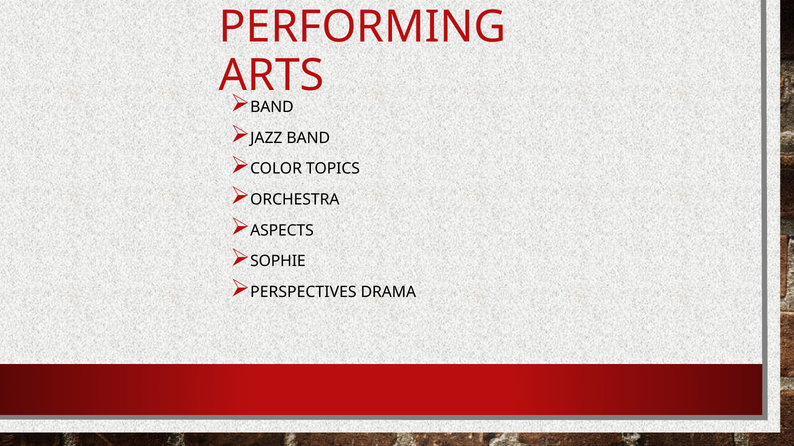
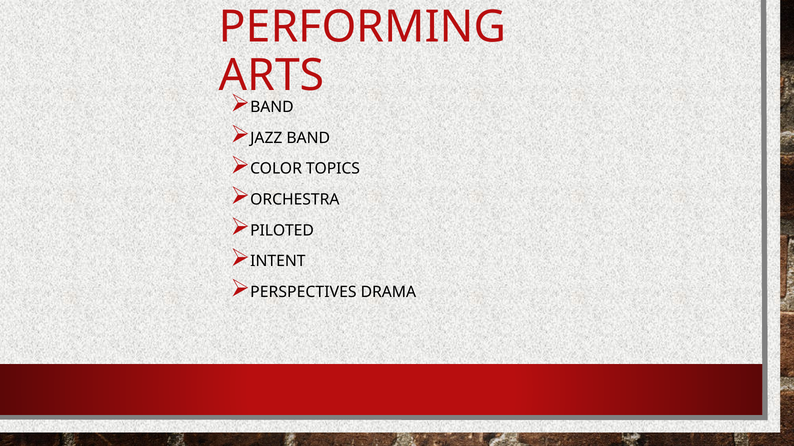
ASPECTS: ASPECTS -> PILOTED (282, 231)
SOPHIE: SOPHIE -> INTENT (278, 262)
